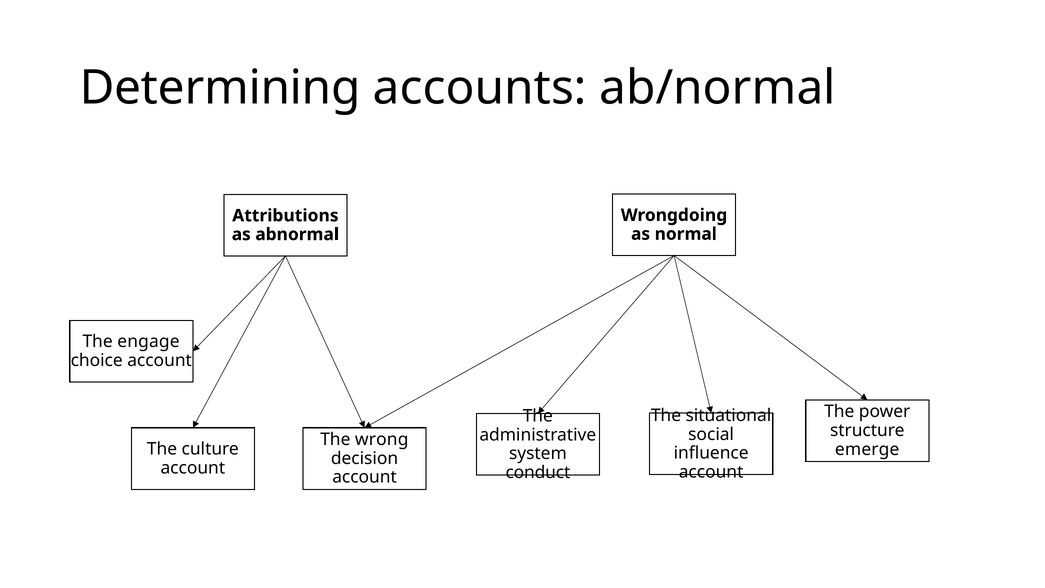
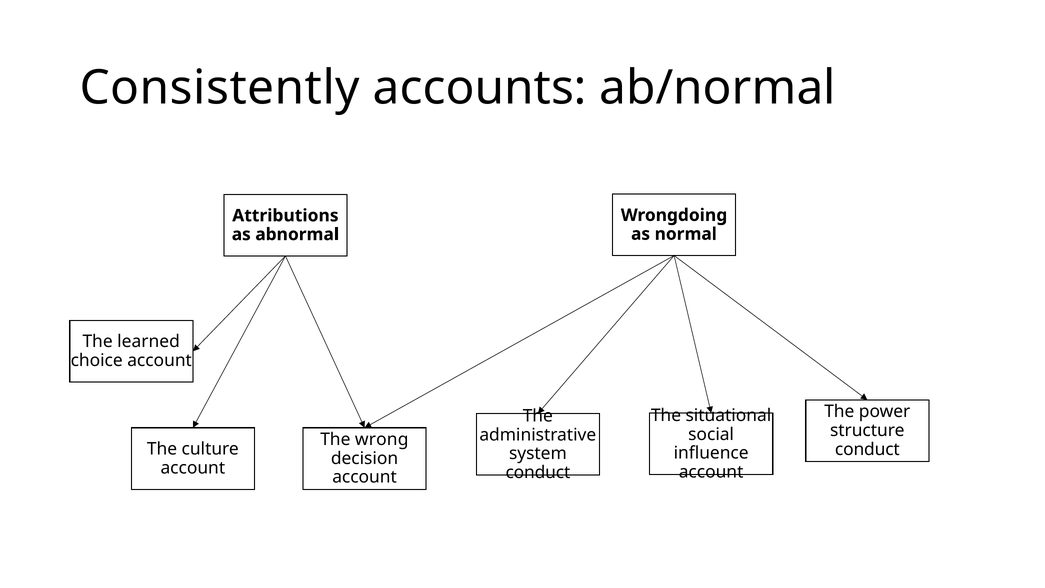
Determining: Determining -> Consistently (220, 88)
engage: engage -> learned (149, 342)
emerge: emerge -> conduct (867, 449)
